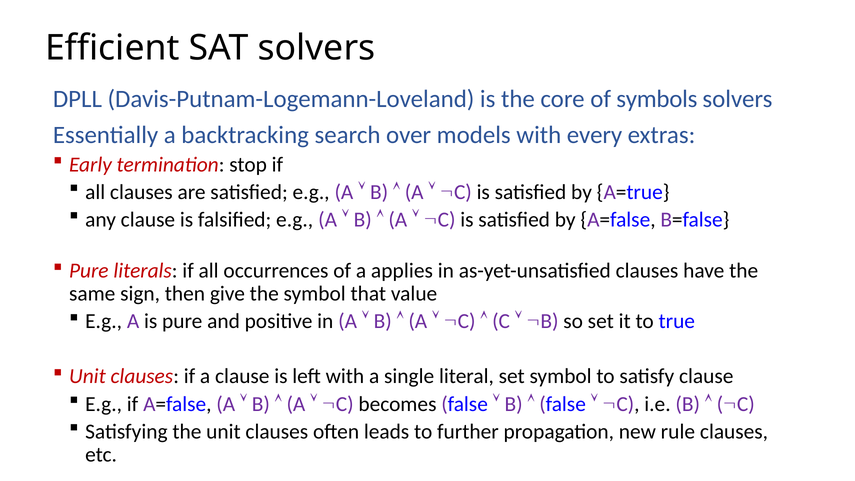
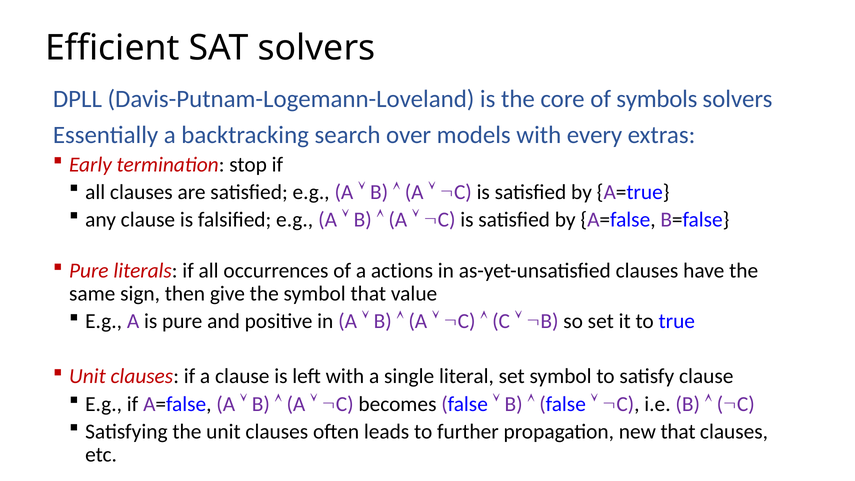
applies: applies -> actions (402, 271)
new rule: rule -> that (678, 431)
